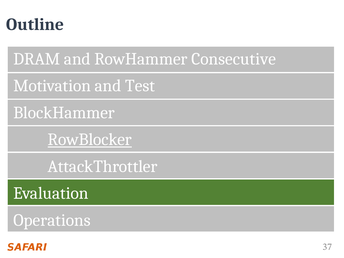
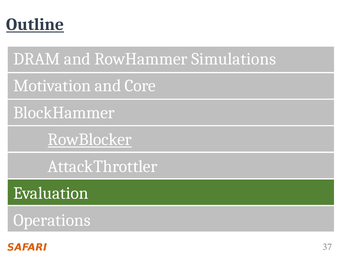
Outline underline: none -> present (35, 25)
Consecutive: Consecutive -> Simulations (234, 59)
Test: Test -> Core (140, 86)
